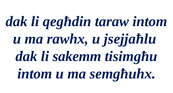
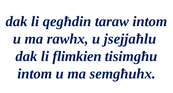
sakemm: sakemm -> flimkien (77, 56)
